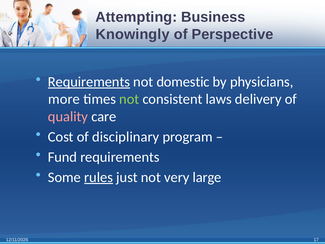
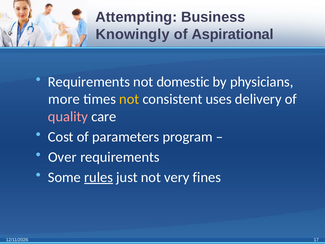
Perspective: Perspective -> Aspirational (233, 34)
Requirements underline: present -> none (89, 82)
not colour: light green -> yellow (129, 99)
laws: laws -> uses (219, 99)
disciplinary: disciplinary -> parameters (126, 137)
Fund: Fund -> Over (62, 157)
large: large -> fines (207, 177)
